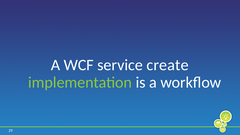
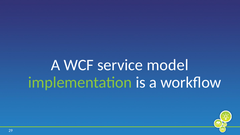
create: create -> model (168, 65)
